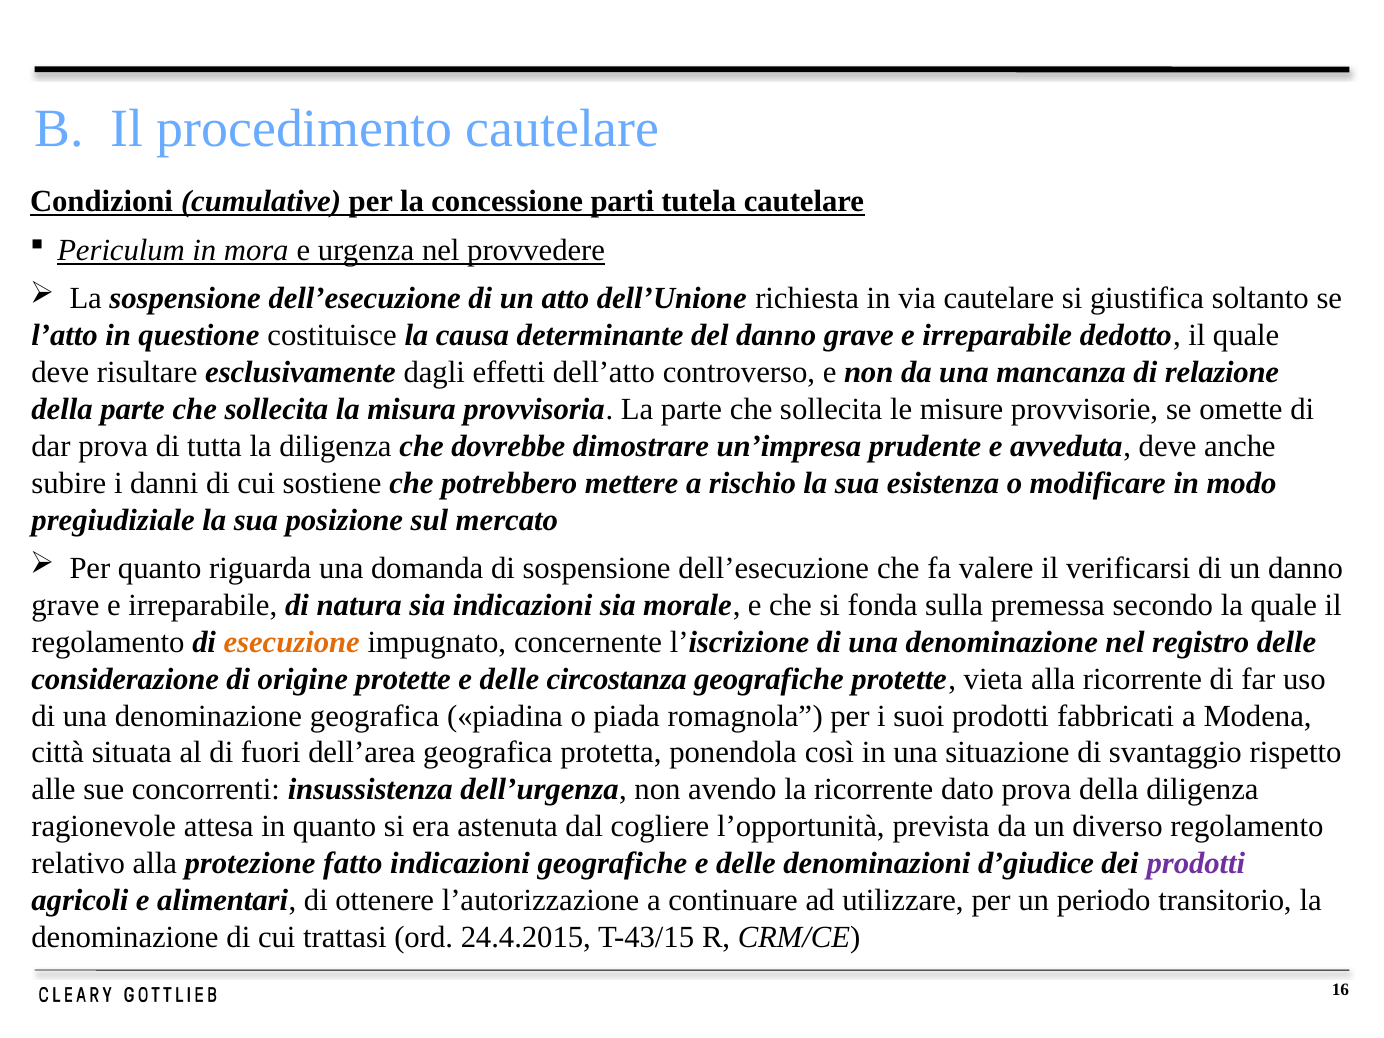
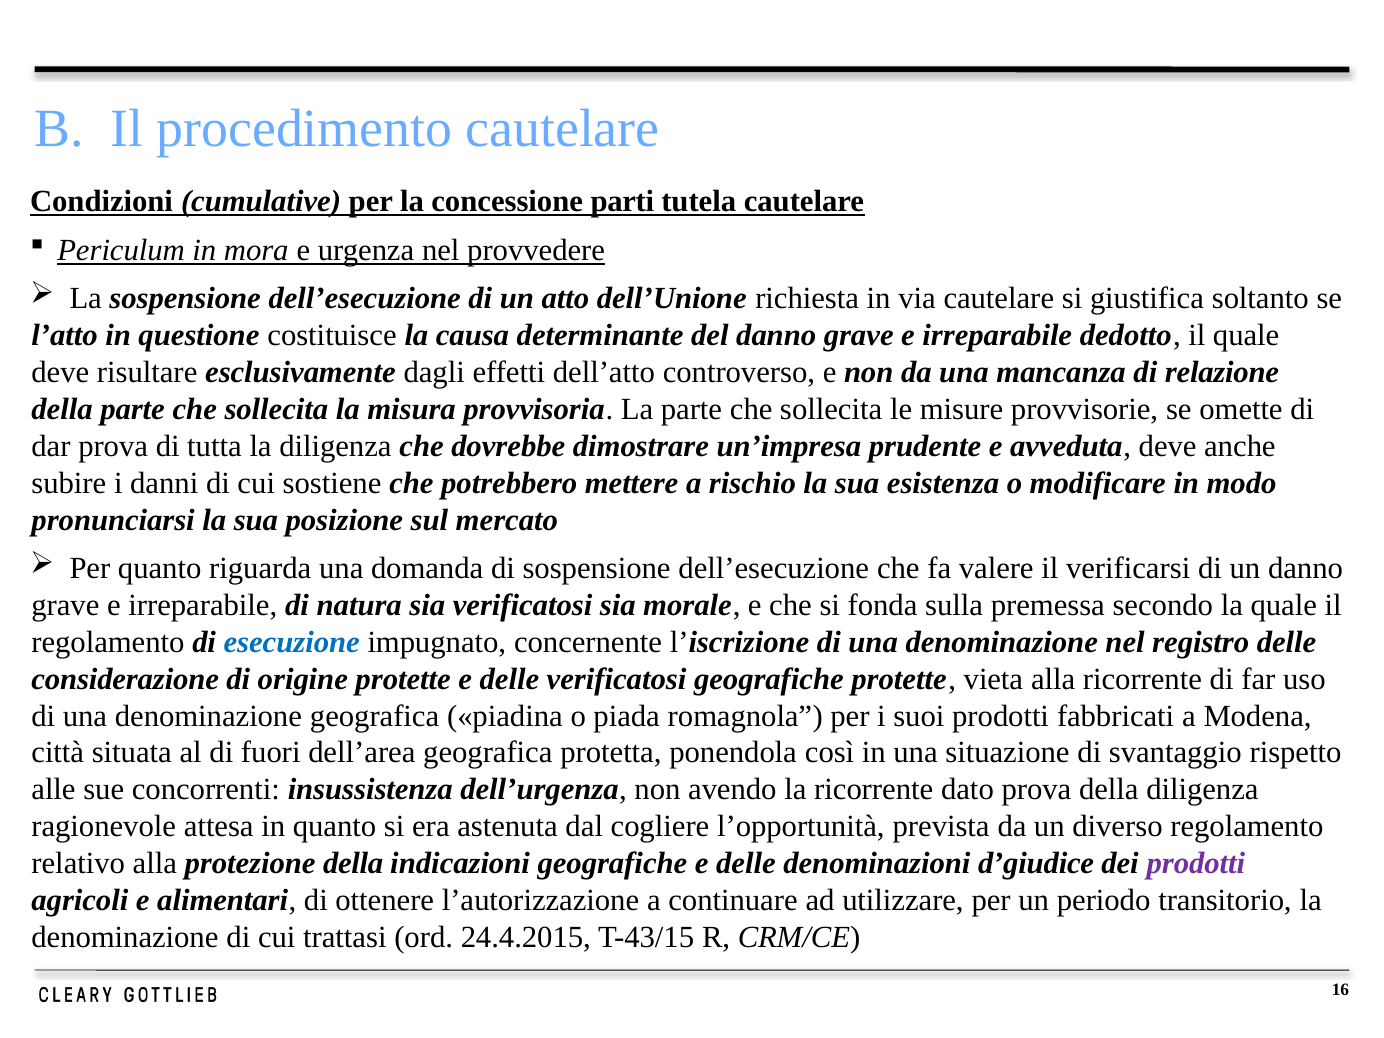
pregiudiziale: pregiudiziale -> pronunciarsi (113, 520)
sia indicazioni: indicazioni -> verificatosi (523, 605)
esecuzione colour: orange -> blue (292, 642)
delle circostanza: circostanza -> verificatosi (617, 679)
fatto: fatto -> della (353, 863)
